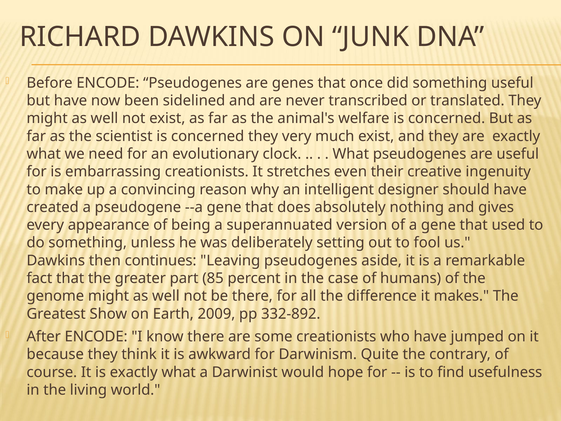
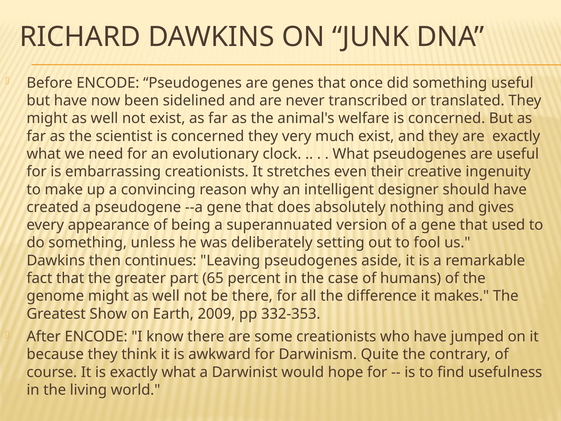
85: 85 -> 65 (213, 278)
332-892: 332-892 -> 332-353 (291, 314)
